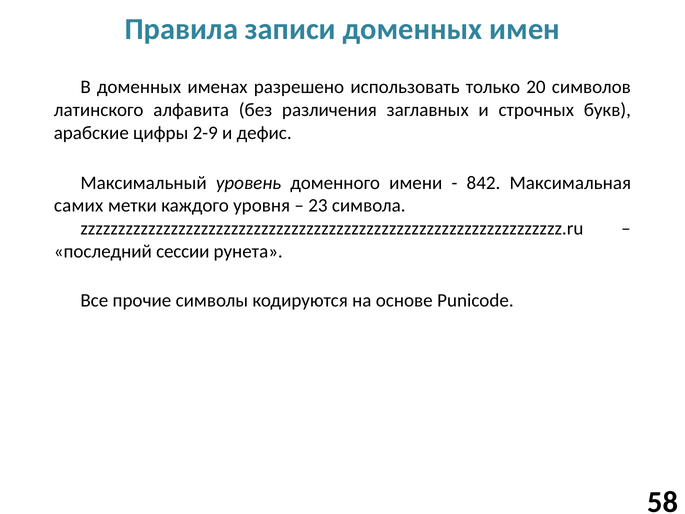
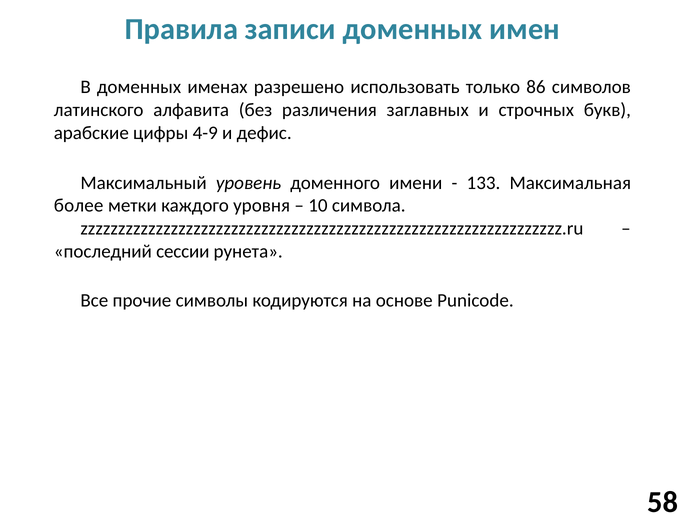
20: 20 -> 86 (536, 87)
2-9: 2-9 -> 4-9 (205, 133)
842: 842 -> 133 (484, 183)
самих: самих -> более (79, 206)
23: 23 -> 10 (318, 206)
